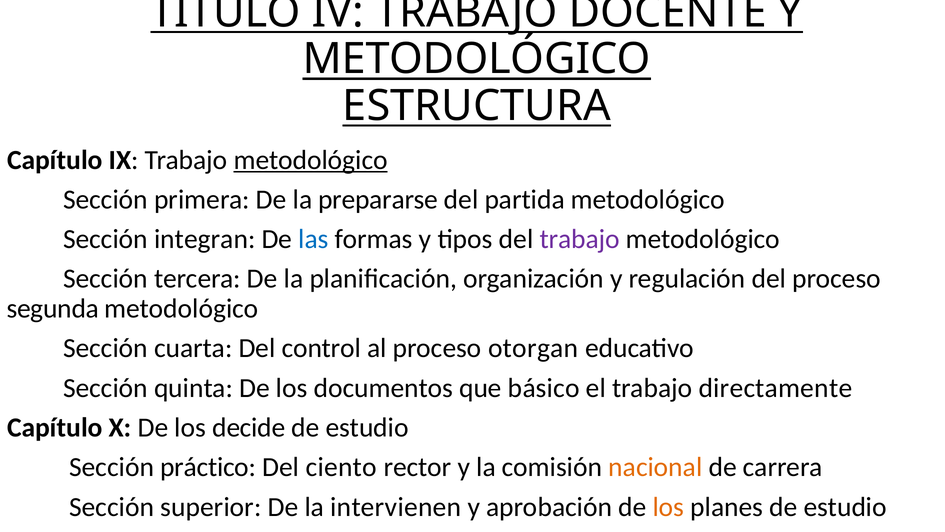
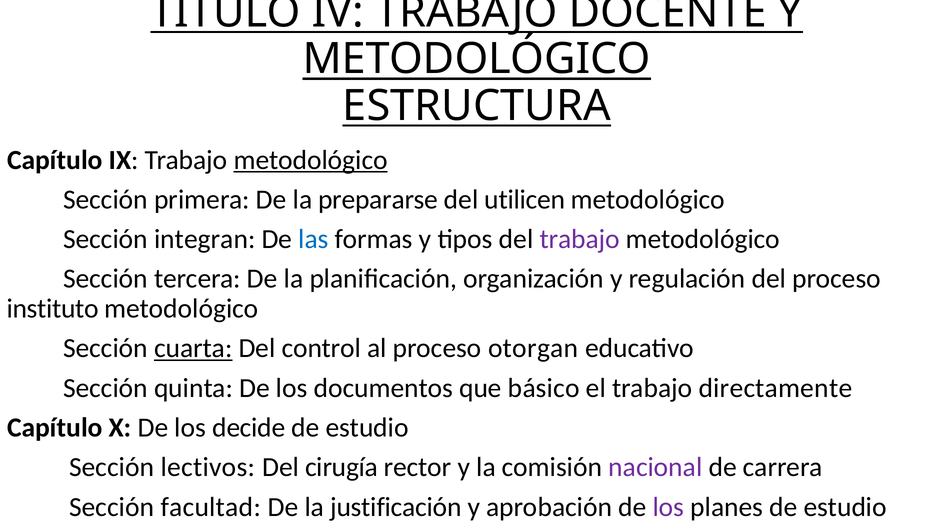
partida: partida -> utilicen (525, 199)
segunda: segunda -> instituto (53, 308)
cuarta underline: none -> present (193, 348)
práctico: práctico -> lectivos (208, 467)
ciento: ciento -> cirugía (342, 467)
nacional colour: orange -> purple (655, 467)
superior: superior -> facultad (211, 507)
intervienen: intervienen -> justificación (396, 507)
los colour: orange -> purple (668, 507)
